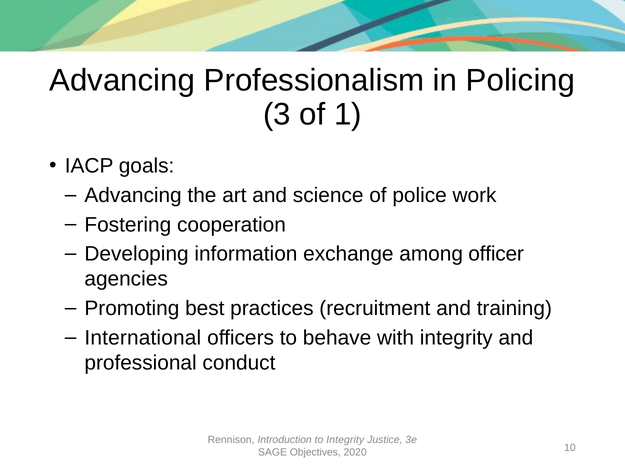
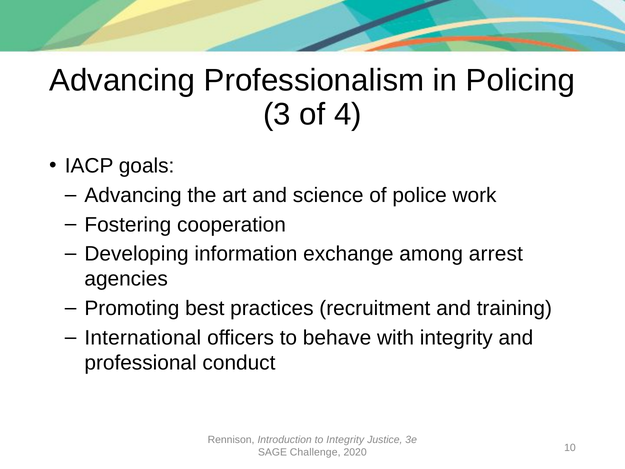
1: 1 -> 4 (348, 114)
officer: officer -> arrest (496, 254)
Objectives: Objectives -> Challenge (315, 452)
